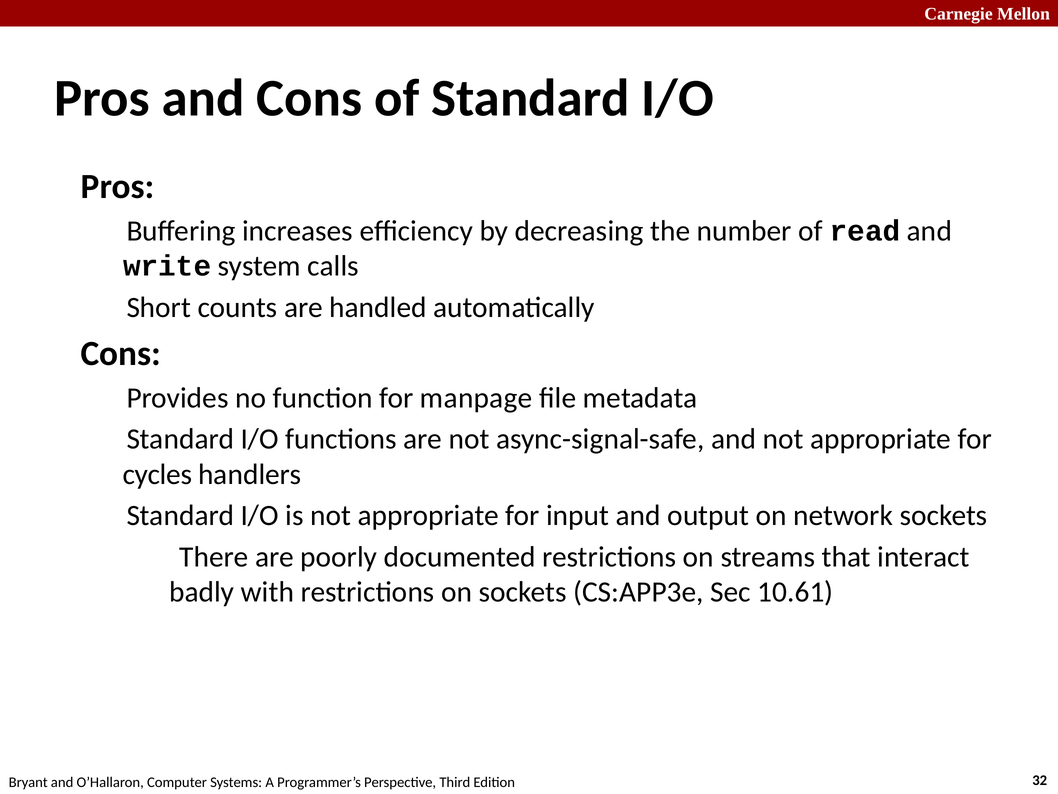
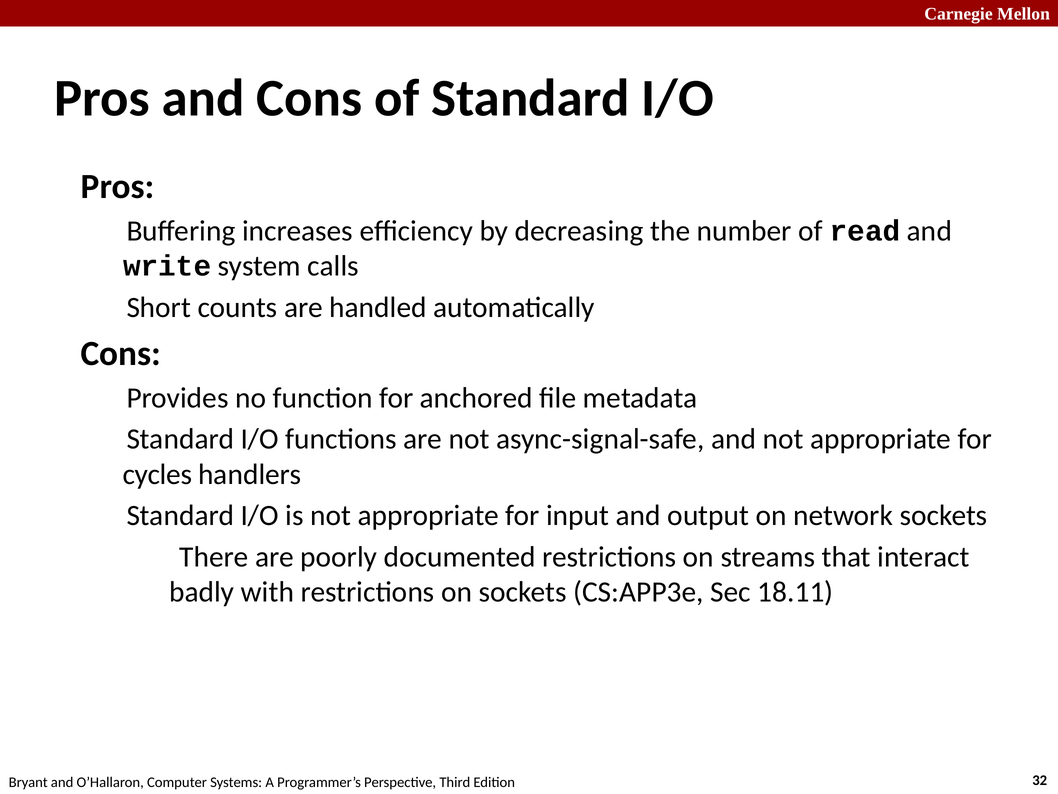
manpage: manpage -> anchored (476, 398)
10.61: 10.61 -> 18.11 (795, 592)
